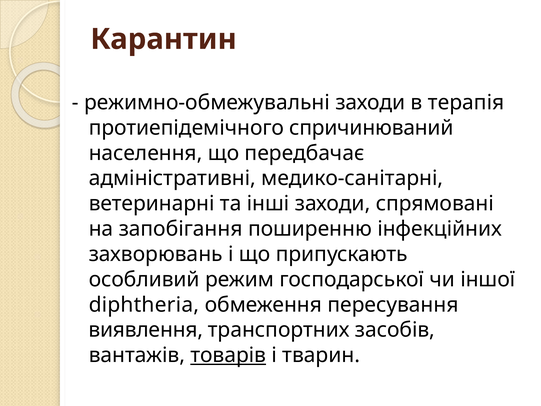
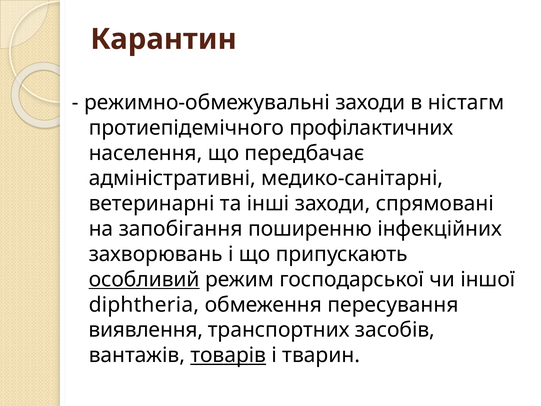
терапія: терапія -> ністагм (466, 102)
спричинюваний: спричинюваний -> профілактичних (371, 128)
особливий underline: none -> present (144, 279)
